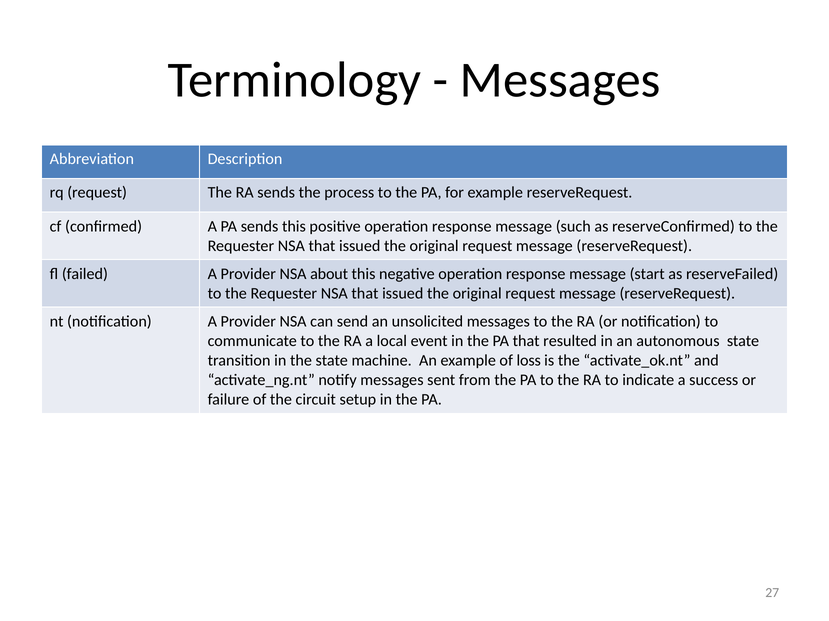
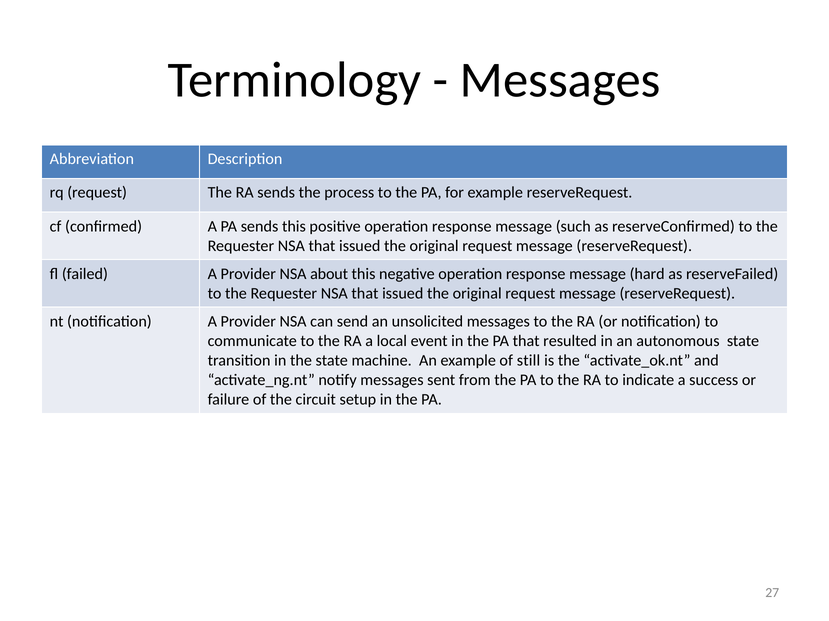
start: start -> hard (647, 274)
loss: loss -> still (529, 361)
